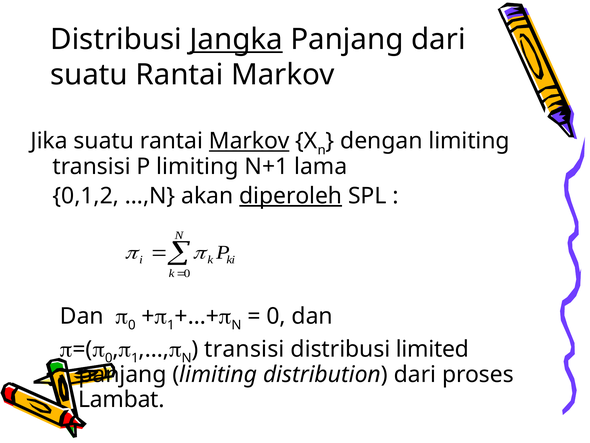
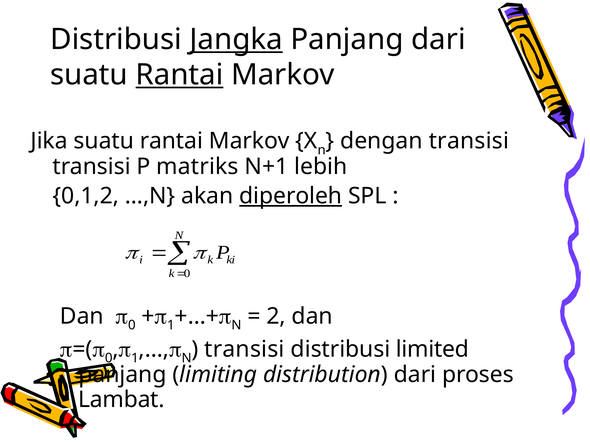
Rantai underline: none -> present (179, 75)
Markov underline: present -> none (249, 141)
dengan limiting: limiting -> transisi (469, 141)
P limiting: limiting -> matriks (197, 166)
lama: lama -> lebih (321, 166)
0: 0 -> 2 (276, 316)
